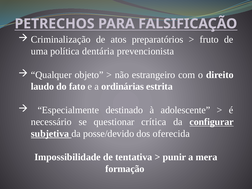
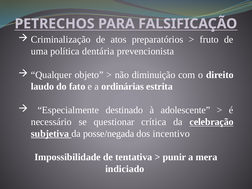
estrangeiro: estrangeiro -> diminuição (154, 75)
configurar: configurar -> celebração (212, 122)
posse/devido: posse/devido -> posse/negada (109, 134)
oferecida: oferecida -> incentivo (171, 134)
formação: formação -> indiciado (125, 169)
